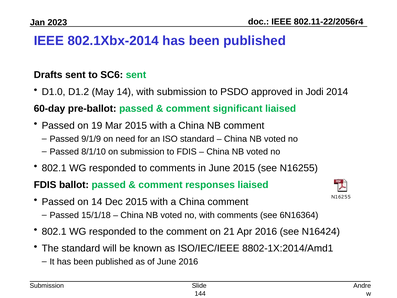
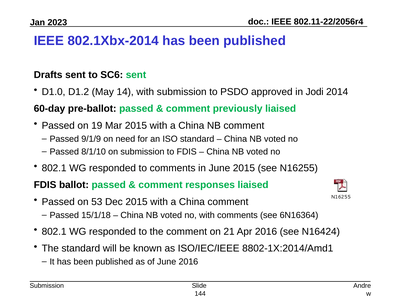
significant: significant -> previously (238, 109)
on 14: 14 -> 53 (97, 202)
